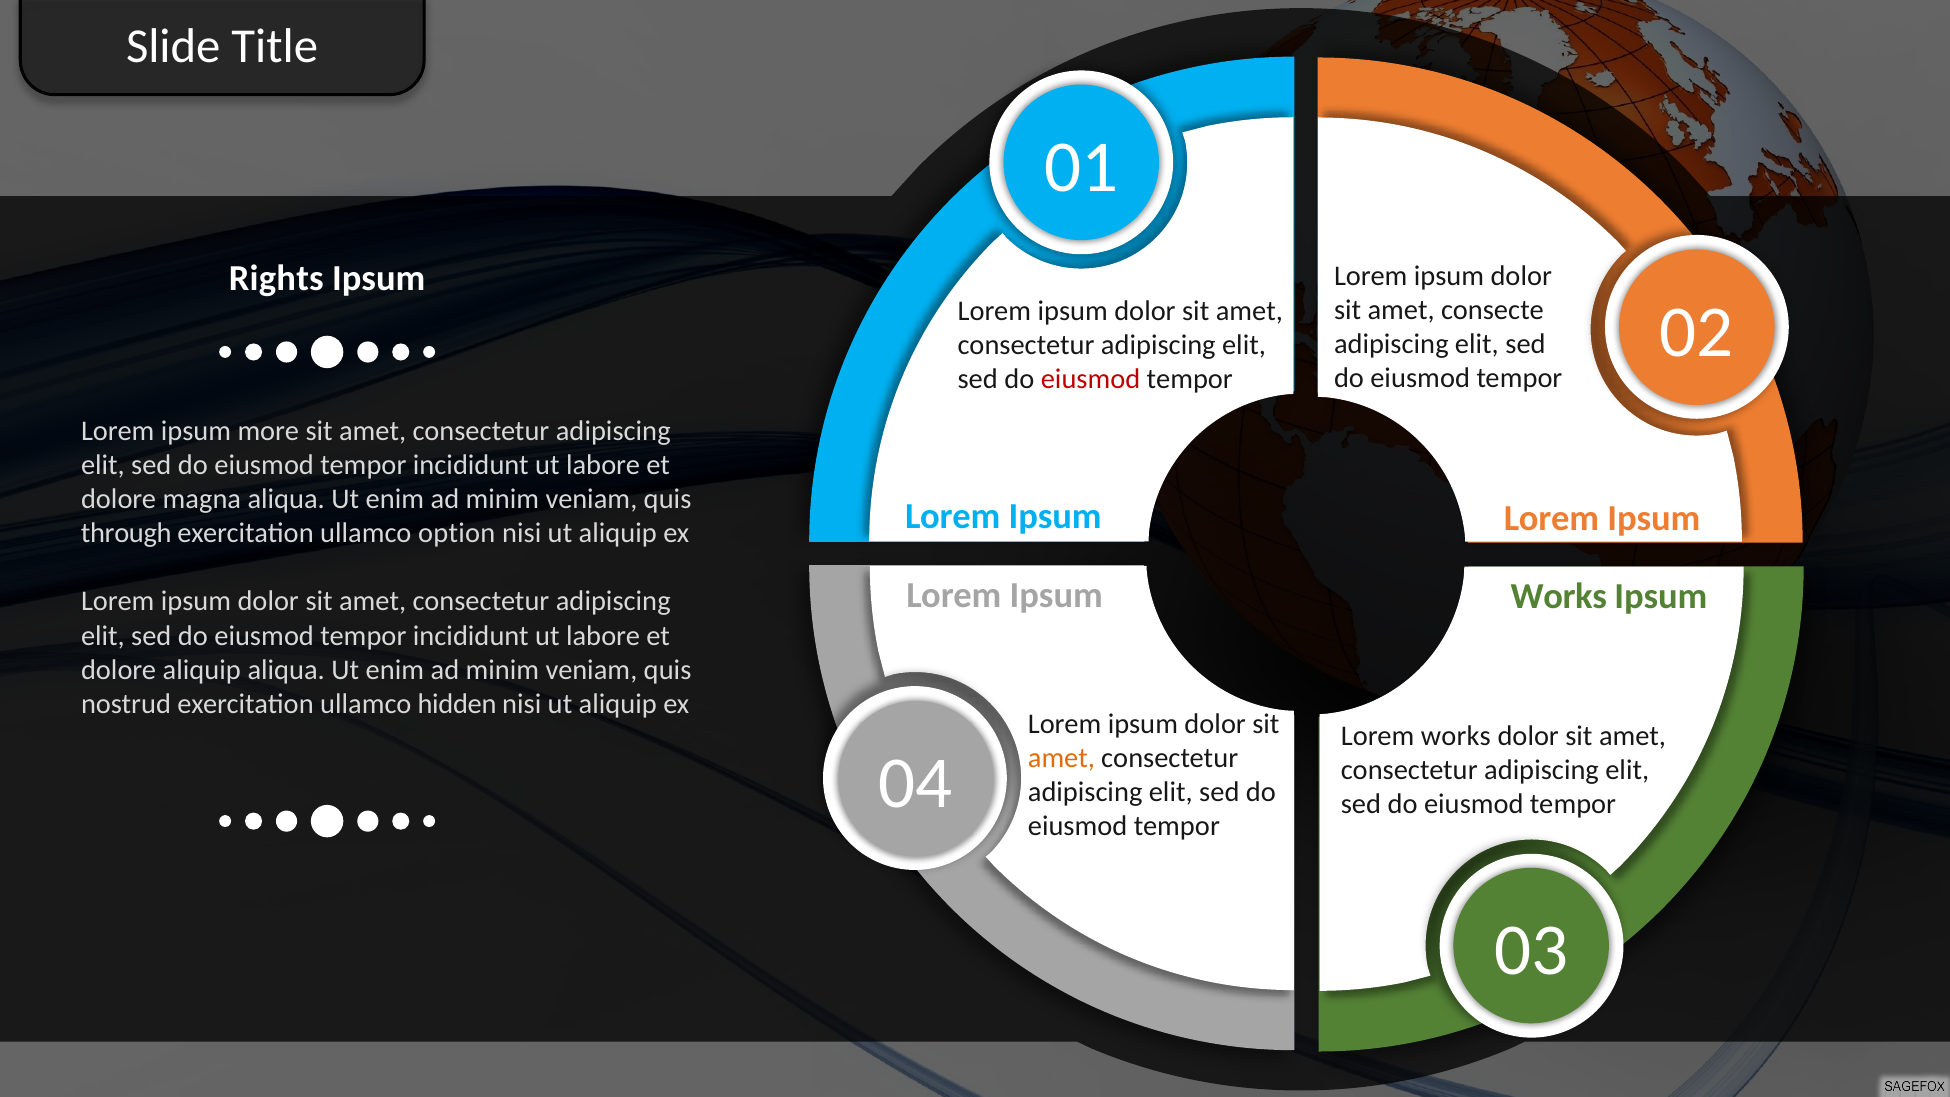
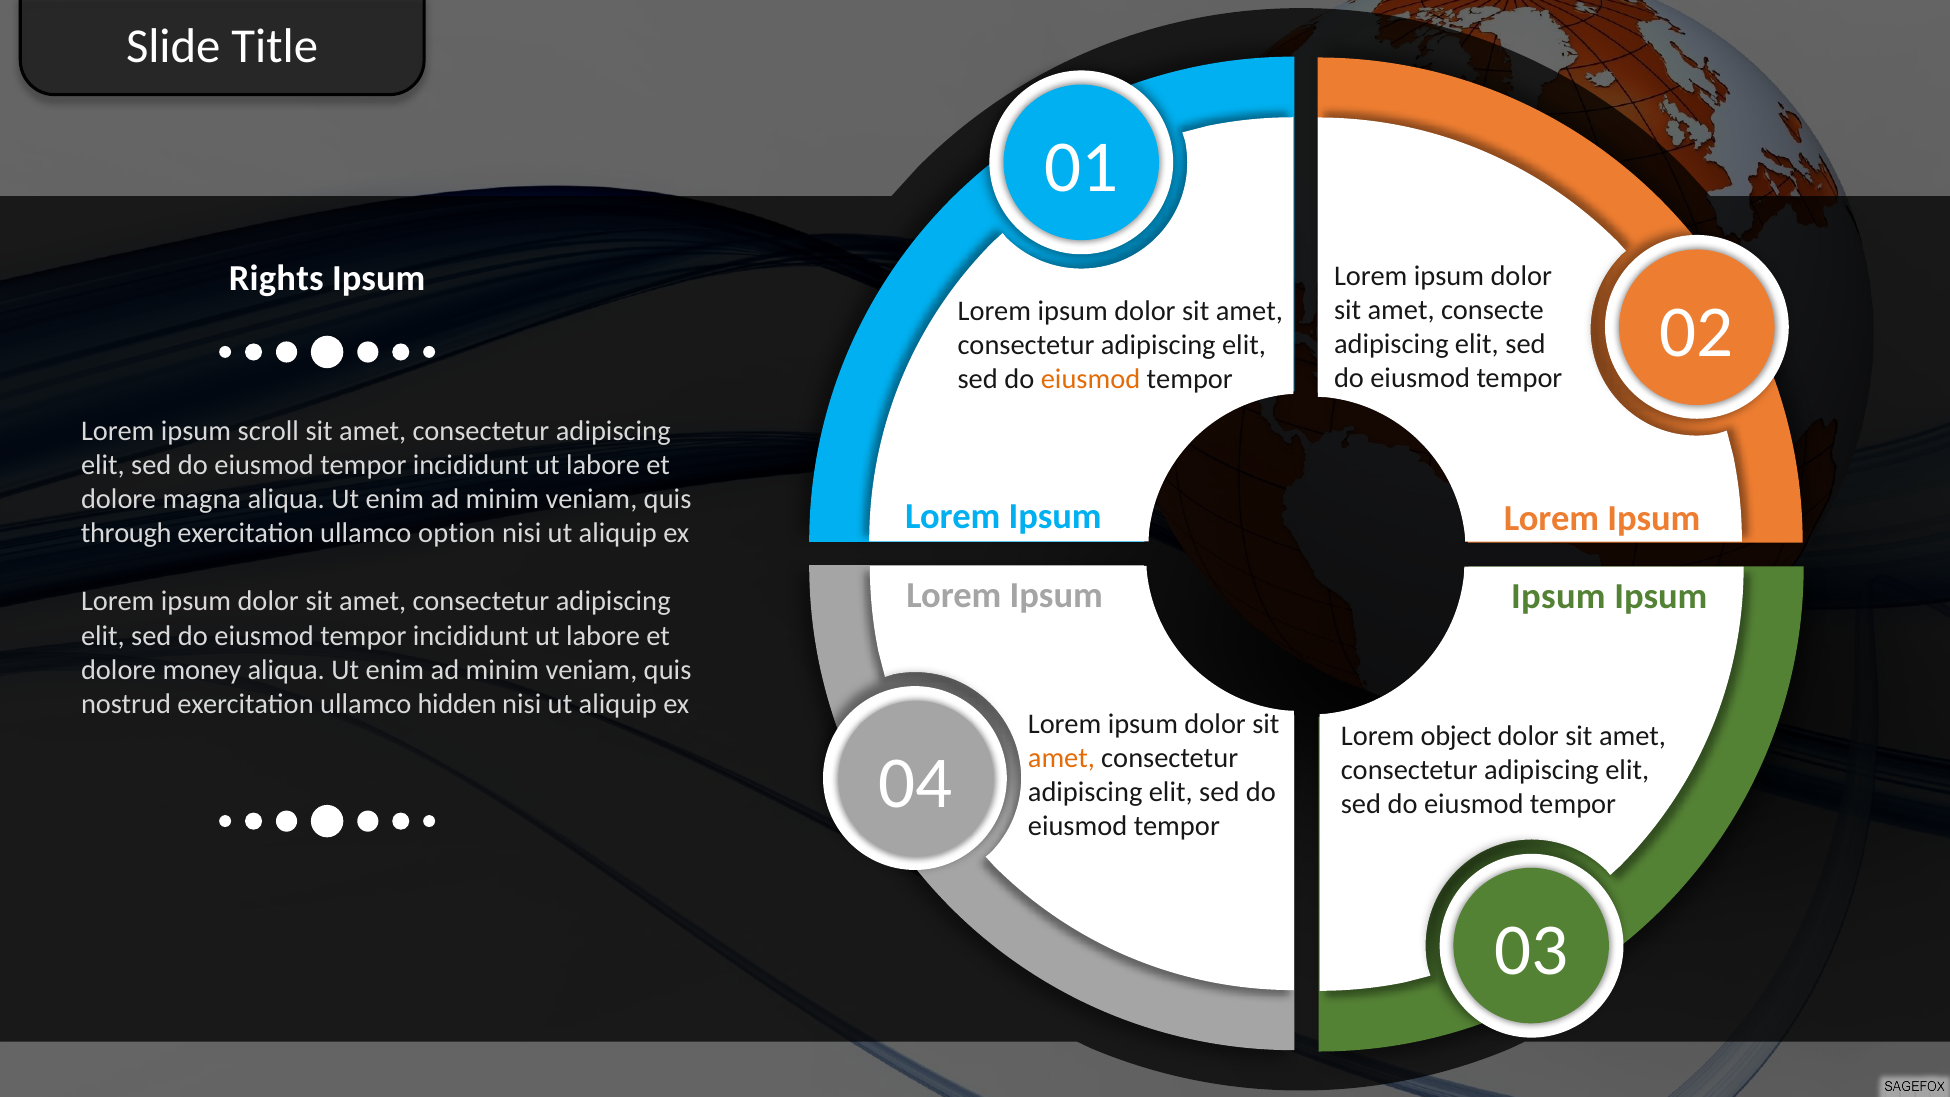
eiusmod colour: red -> orange (1091, 379)
more: more -> scroll (268, 431)
Works: Works -> Ipsum (1558, 596)
dolore aliquip: aliquip -> money (202, 670)
Lorem works: works -> object (1456, 736)
